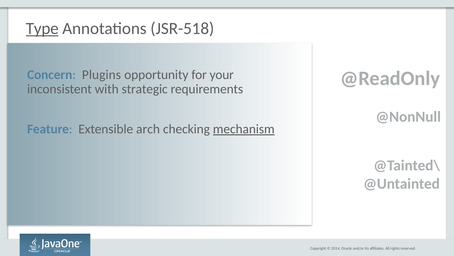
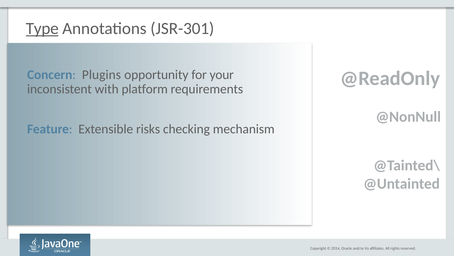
JSR-518: JSR-518 -> JSR-301 (182, 28)
strategic: strategic -> platform (145, 89)
arch: arch -> risks (148, 129)
mechanism underline: present -> none (244, 129)
